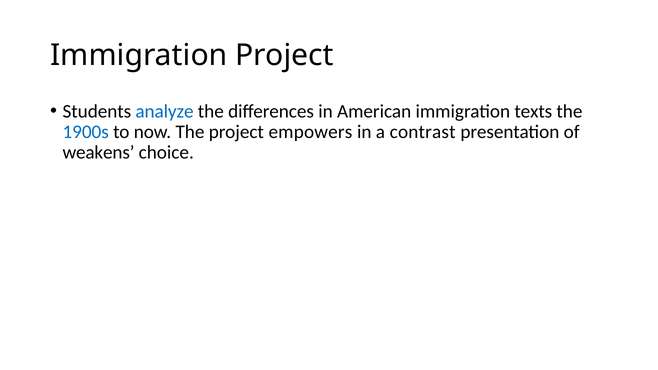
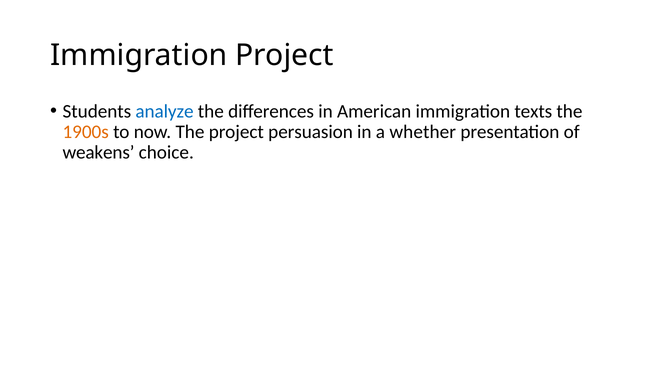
1900s colour: blue -> orange (86, 132)
empowers: empowers -> persuasion (311, 132)
contrast: contrast -> whether (423, 132)
